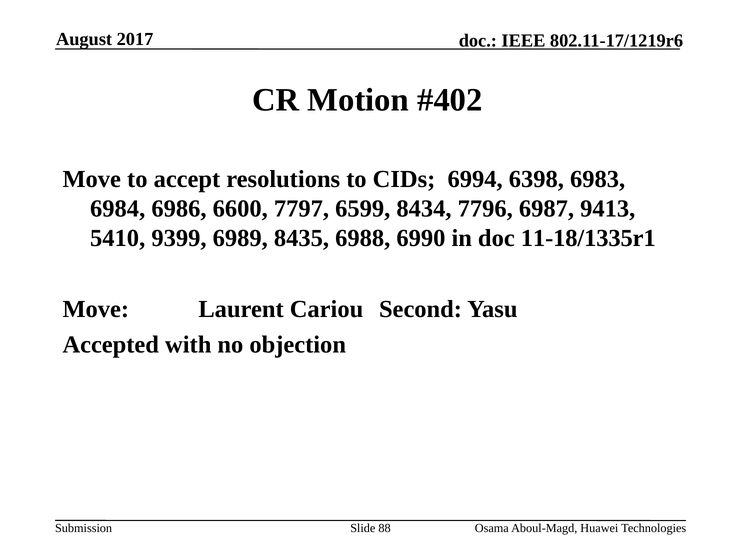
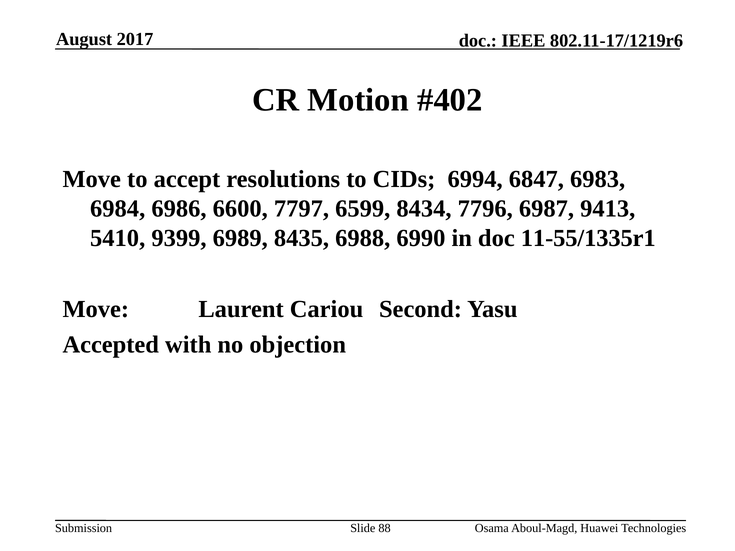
6398: 6398 -> 6847 (536, 179)
11-18/1335r1: 11-18/1335r1 -> 11-55/1335r1 (588, 238)
